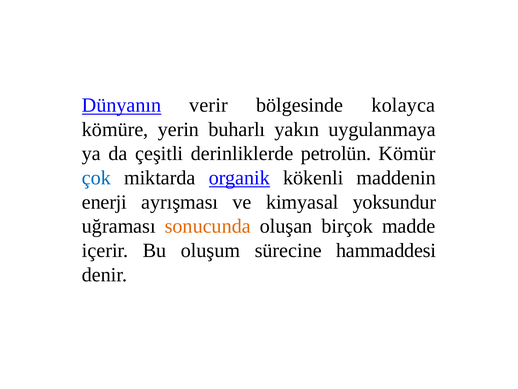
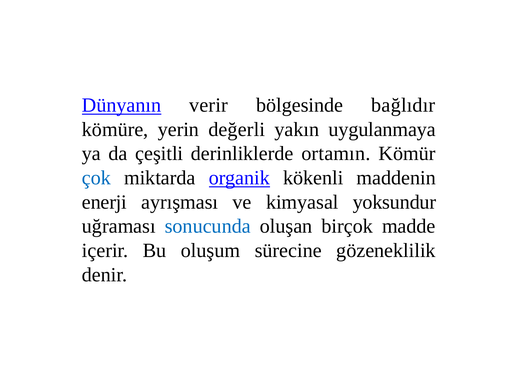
kolayca: kolayca -> bağlıdır (403, 105)
buharlı: buharlı -> değerli (237, 129)
petrolün: petrolün -> ortamın (336, 153)
sonucunda colour: orange -> blue (208, 226)
hammaddesi: hammaddesi -> gözeneklilik (386, 250)
